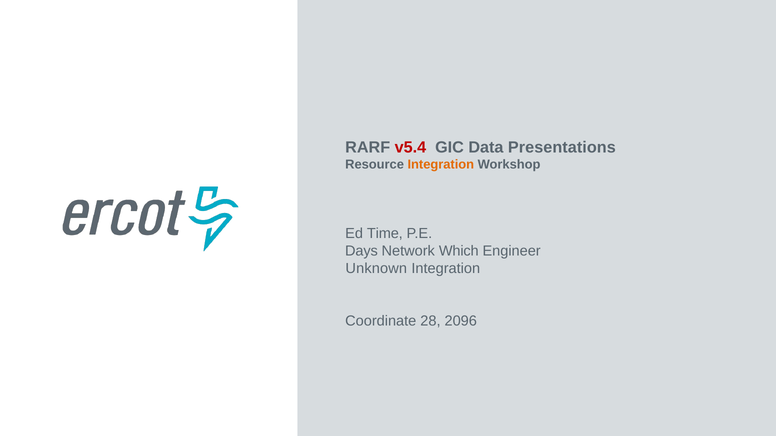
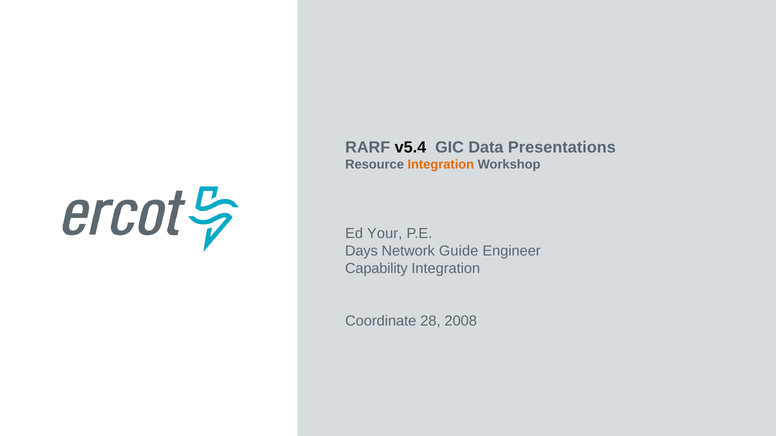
v5.4 colour: red -> black (410, 148)
Time: Time -> Your (385, 234)
Which: Which -> Guide (459, 251)
Unknown: Unknown -> Capability (376, 269)
2096: 2096 -> 2008 (461, 321)
